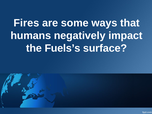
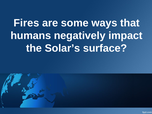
Fuels’s: Fuels’s -> Solar’s (62, 48)
